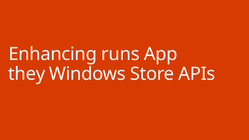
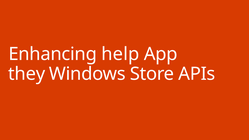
runs: runs -> help (120, 54)
